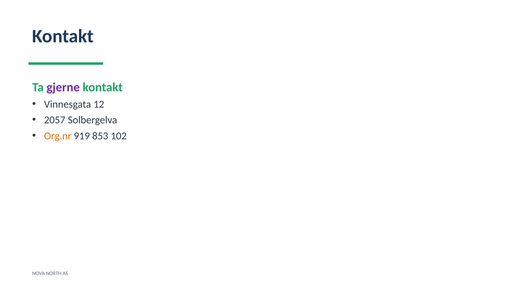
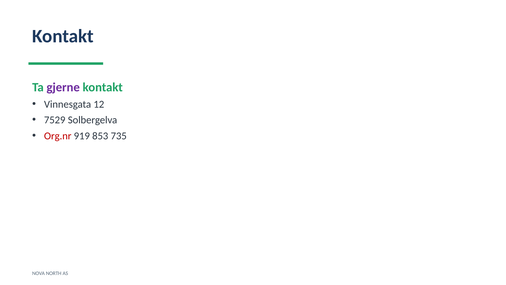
2057: 2057 -> 7529 (55, 120)
Org.nr colour: orange -> red (58, 136)
102: 102 -> 735 (119, 136)
